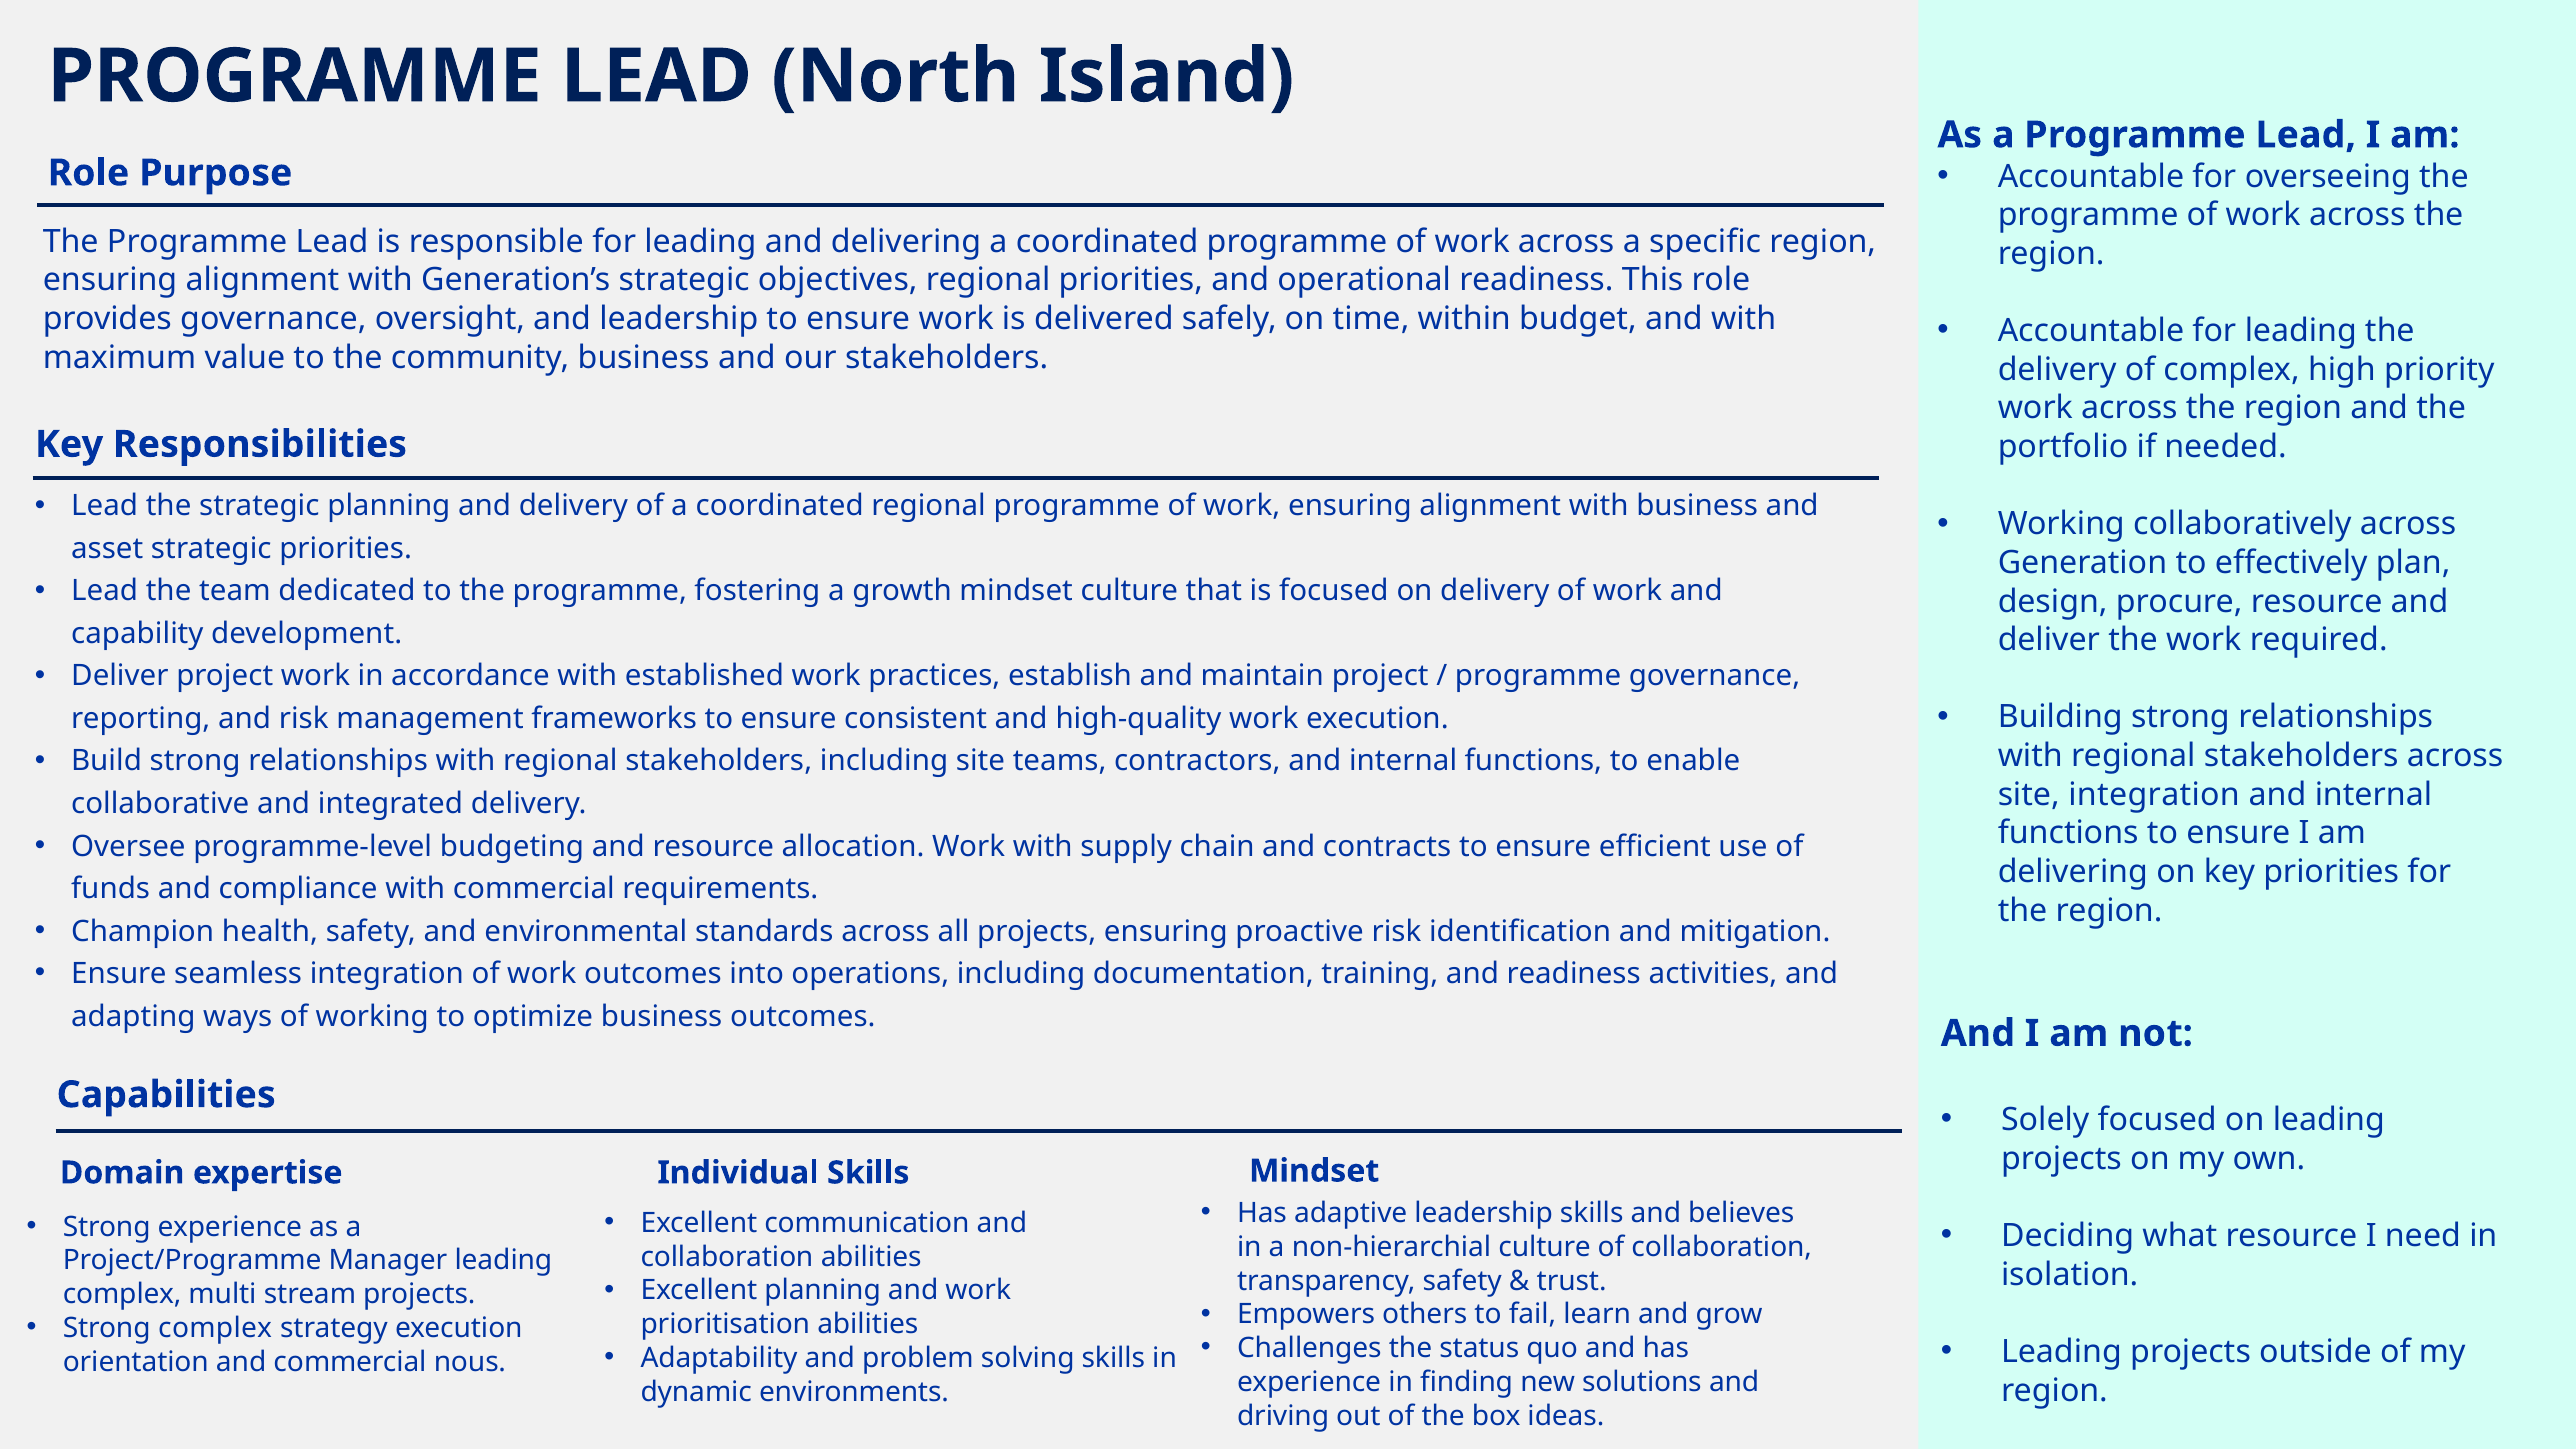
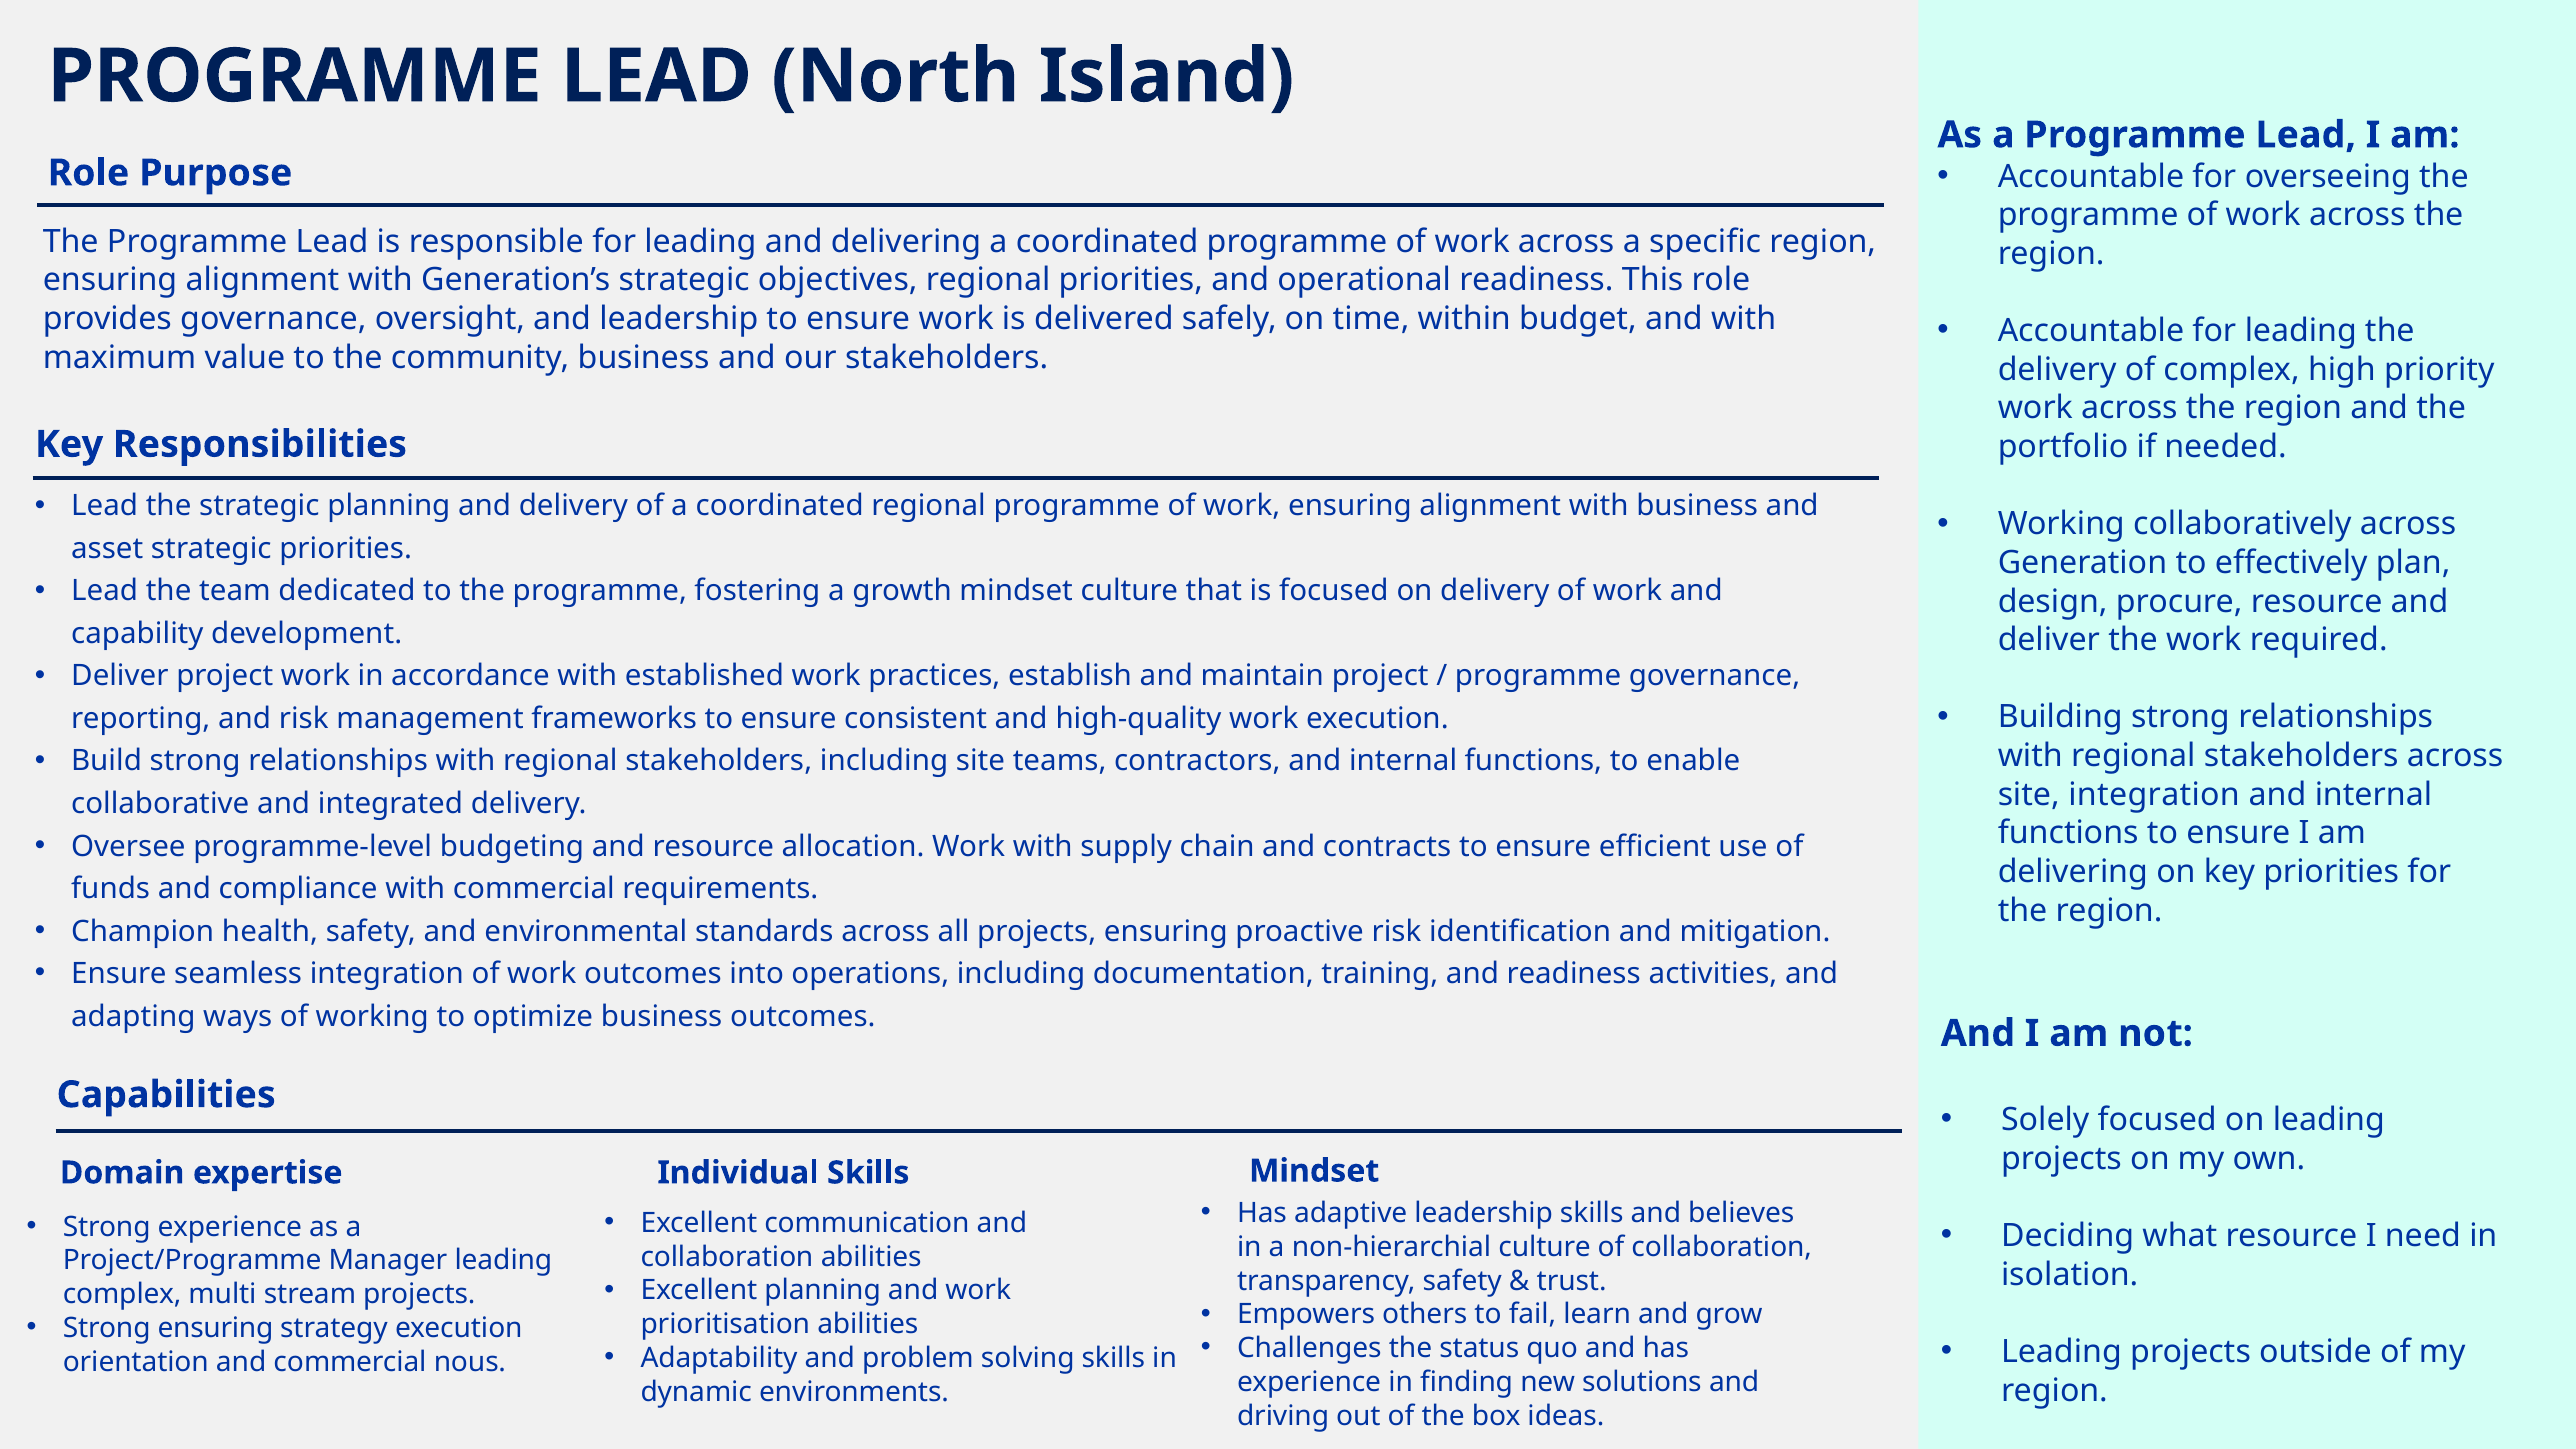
Strong complex: complex -> ensuring (215, 1328)
